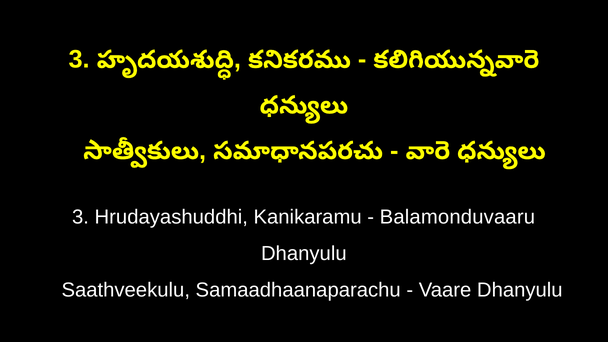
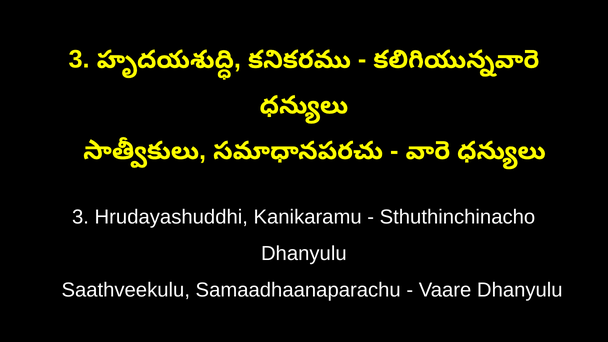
Balamonduvaaru: Balamonduvaaru -> Sthuthinchinacho (457, 217)
